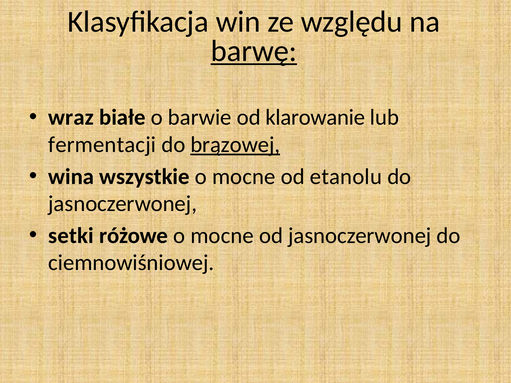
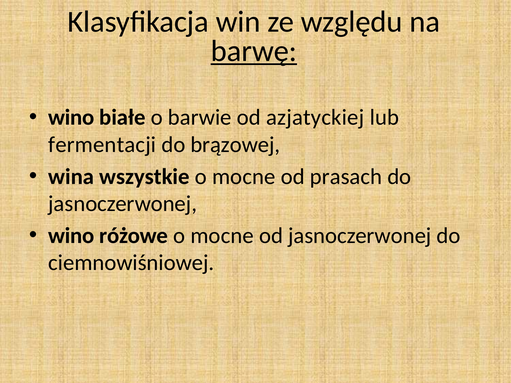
wraz: wraz -> wino (71, 118)
klarowanie: klarowanie -> azjatyckiej (315, 118)
brązowej underline: present -> none (235, 145)
etanolu: etanolu -> prasach (346, 177)
setki: setki -> wino (71, 236)
